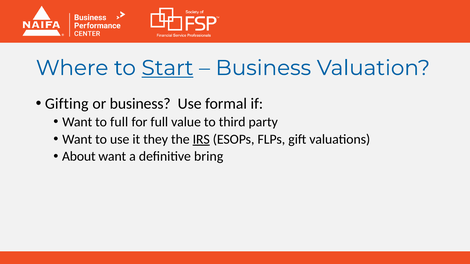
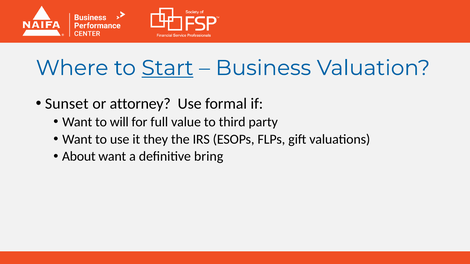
Gifting: Gifting -> Sunset (67, 104)
or business: business -> attorney (140, 104)
to full: full -> will (119, 122)
IRS underline: present -> none (201, 139)
